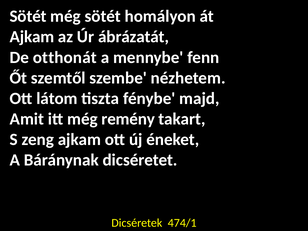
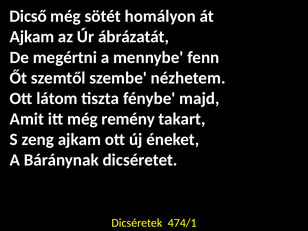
Sötét: Sötét -> Dicső (28, 16)
otthonát: otthonát -> megértni (65, 57)
